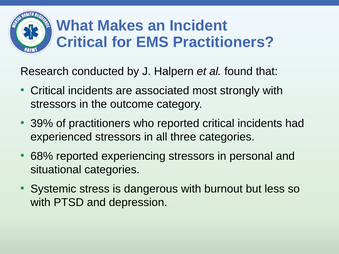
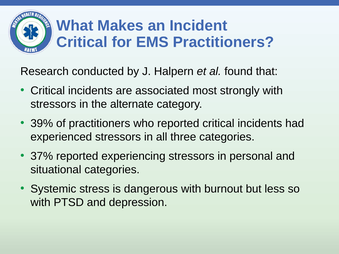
outcome: outcome -> alternate (132, 104)
68%: 68% -> 37% (42, 156)
